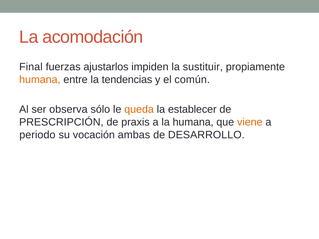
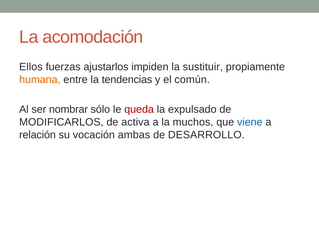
Final: Final -> Ellos (31, 67)
observa: observa -> nombrar (68, 109)
queda colour: orange -> red (139, 109)
establecer: establecer -> expulsado (192, 109)
PRESCRIPCIÓN: PRESCRIPCIÓN -> MODIFICARLOS (61, 122)
praxis: praxis -> activa (135, 122)
la humana: humana -> muchos (193, 122)
viene colour: orange -> blue (250, 122)
periodo: periodo -> relación (37, 135)
